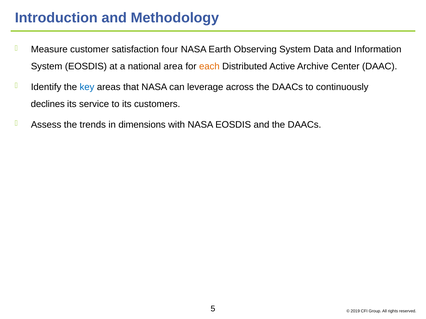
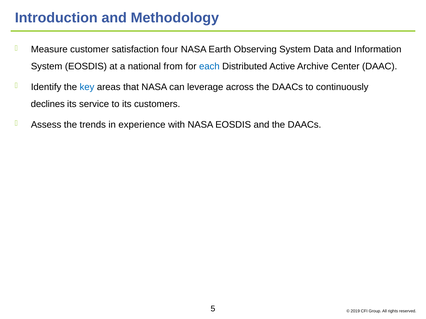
area: area -> from (173, 67)
each colour: orange -> blue (209, 67)
dimensions: dimensions -> experience (142, 125)
